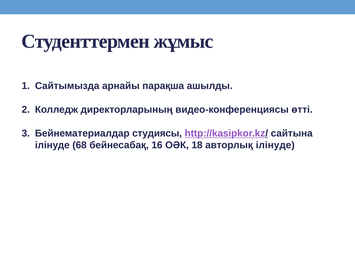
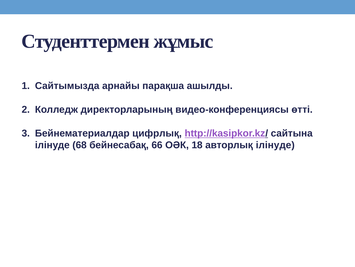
студиясы: студиясы -> цифрлық (157, 133)
16: 16 -> 66 (157, 145)
